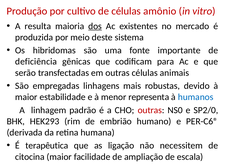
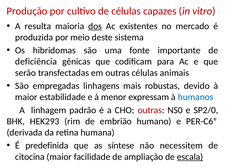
amônio: amônio -> capazes (160, 11)
representa: representa -> expressam (149, 97)
terapêutica: terapêutica -> predefinida (47, 146)
ligação: ligação -> síntese (121, 146)
escala underline: none -> present (190, 157)
